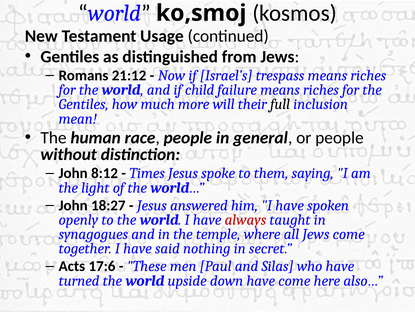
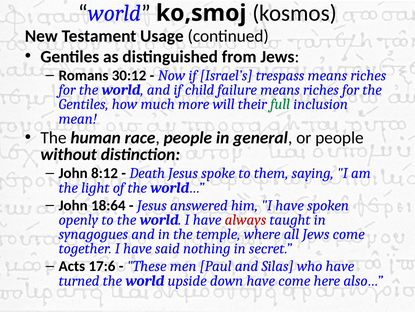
21:12: 21:12 -> 30:12 (129, 75)
full colour: black -> green (280, 104)
Times: Times -> Death (147, 173)
18:27: 18:27 -> 18:64 (108, 205)
